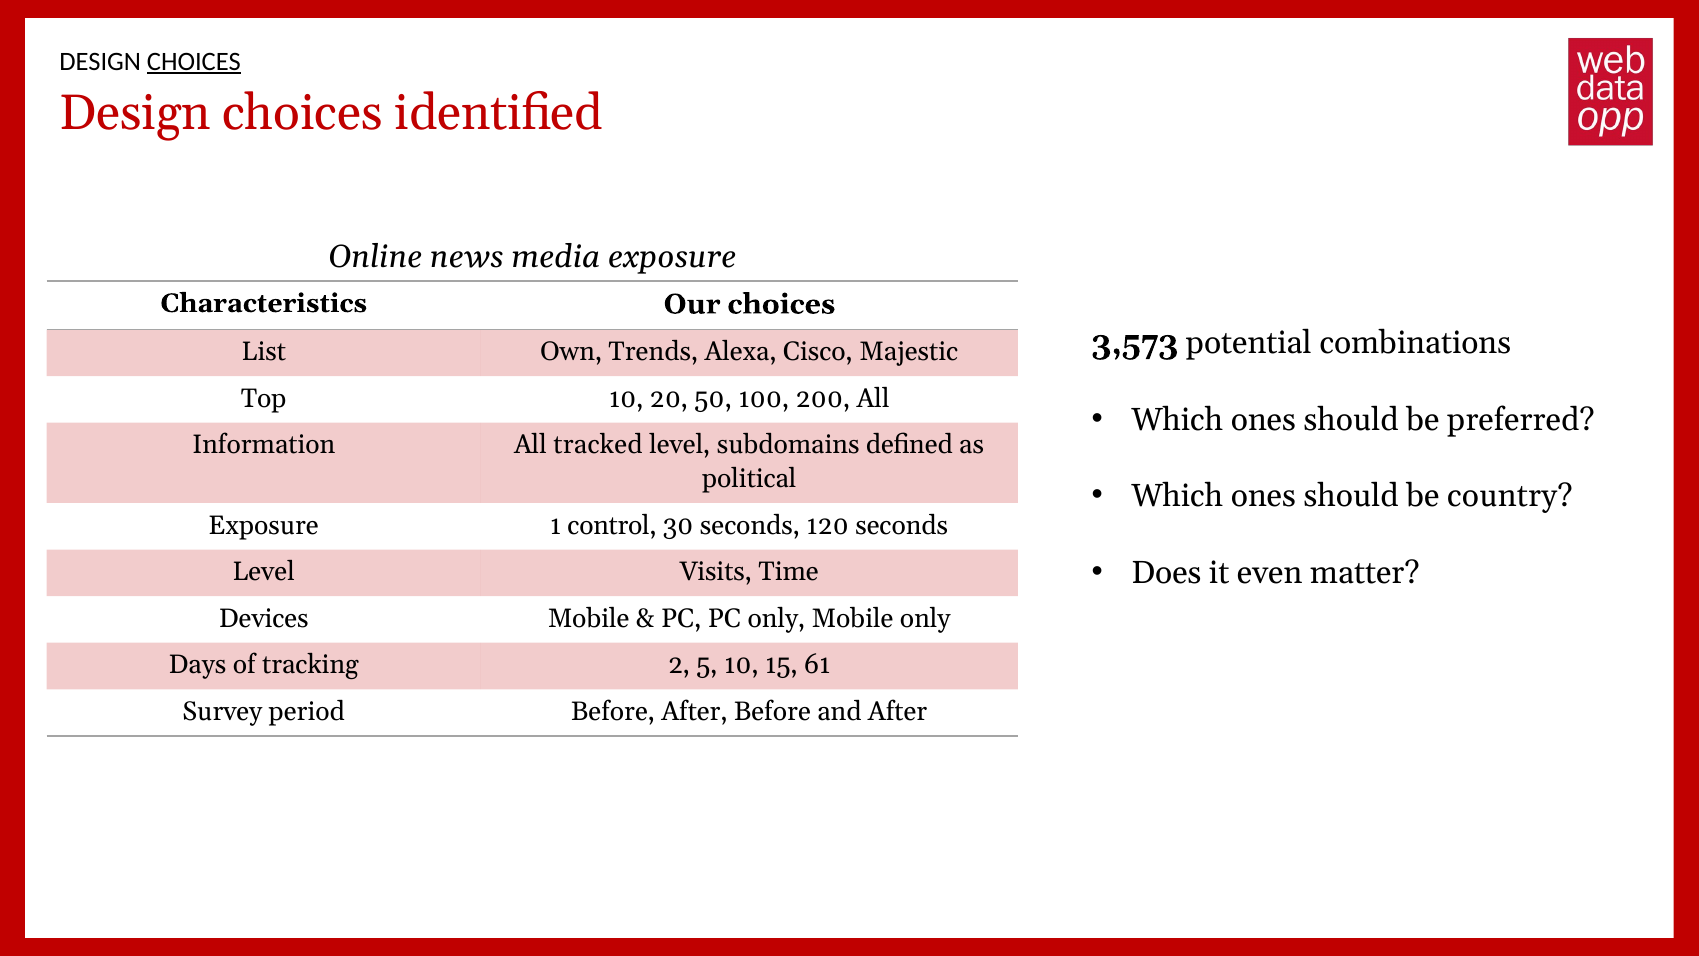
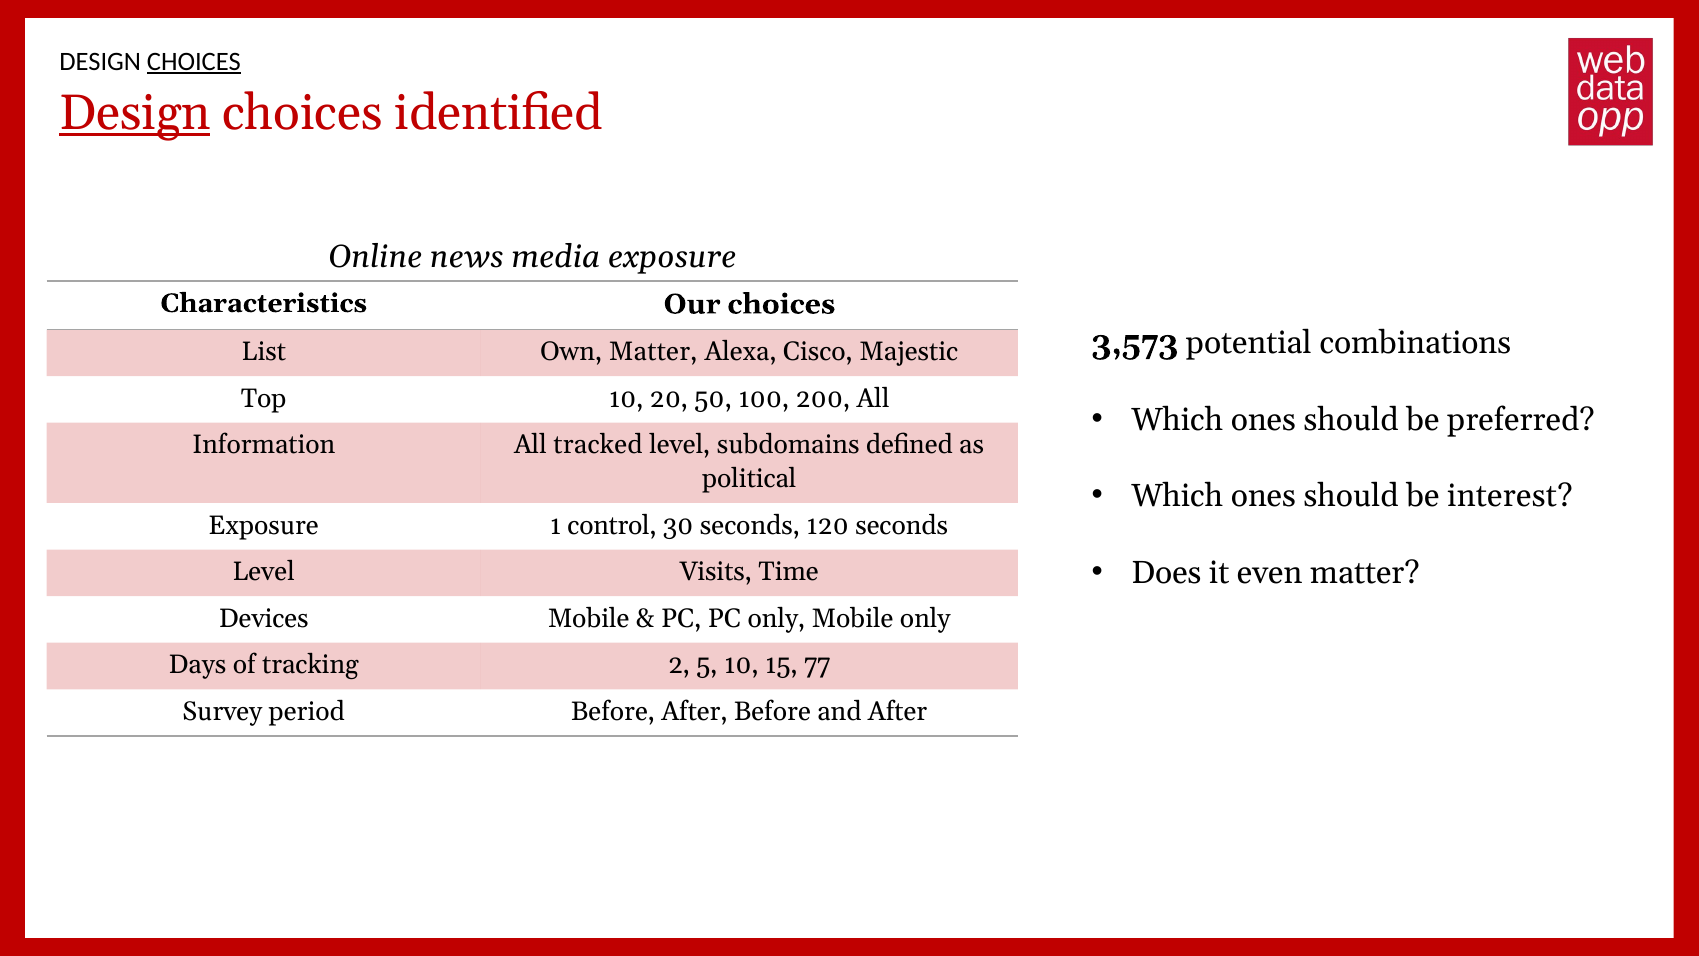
Design underline: none -> present (135, 113)
Own Trends: Trends -> Matter (653, 352)
country: country -> interest (1510, 496)
61: 61 -> 77 (817, 665)
